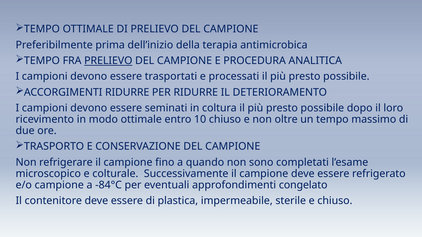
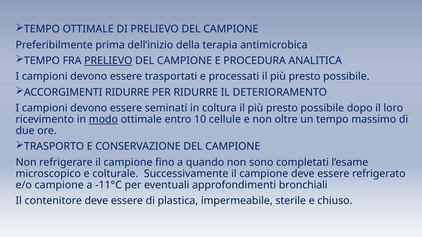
modo underline: none -> present (103, 120)
10 chiuso: chiuso -> cellule (225, 120)
-84°C: -84°C -> -11°C (109, 185)
congelato: congelato -> bronchiali (303, 185)
